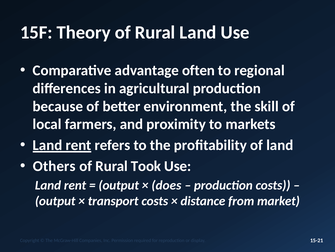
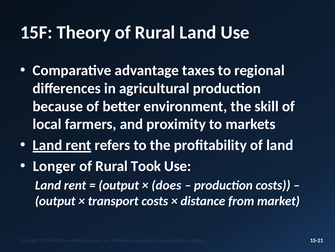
often: often -> taxes (198, 70)
Others: Others -> Longer (54, 166)
